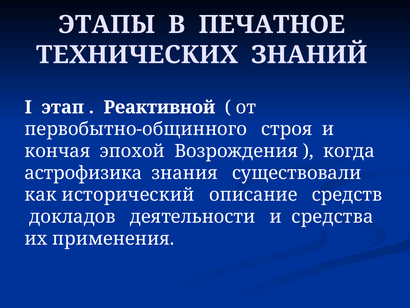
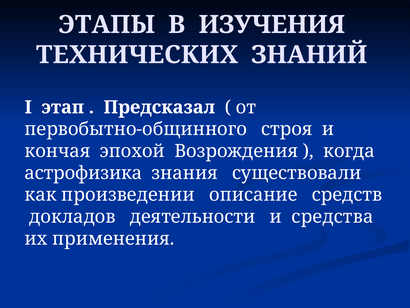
ПЕЧАТНОЕ: ПЕЧАТНОЕ -> ИЗУЧЕНИЯ (272, 25)
Реактивной: Реактивной -> Предсказал (159, 107)
исторический: исторический -> произведении (128, 195)
